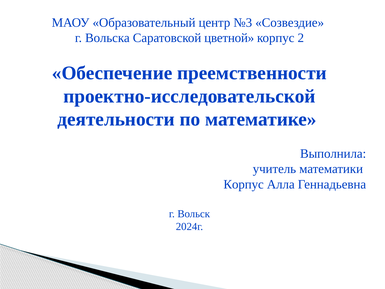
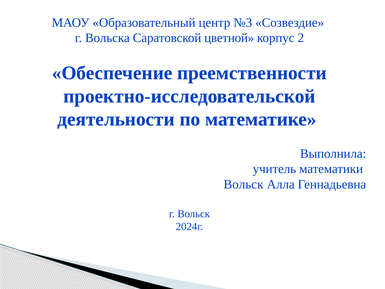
Корпус: Корпус -> Вольск (244, 184)
